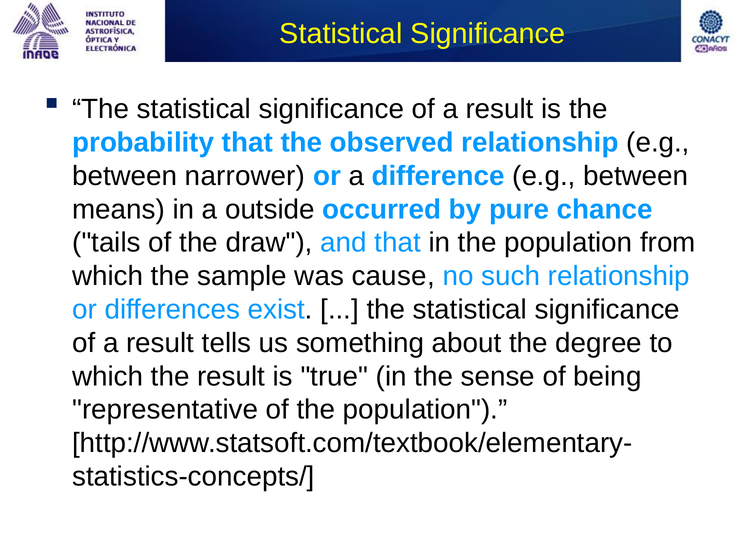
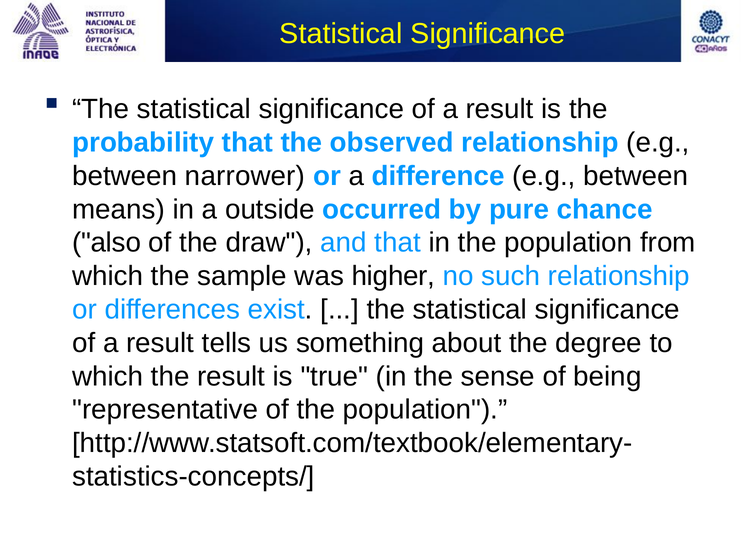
tails: tails -> also (107, 243)
cause: cause -> higher (393, 276)
